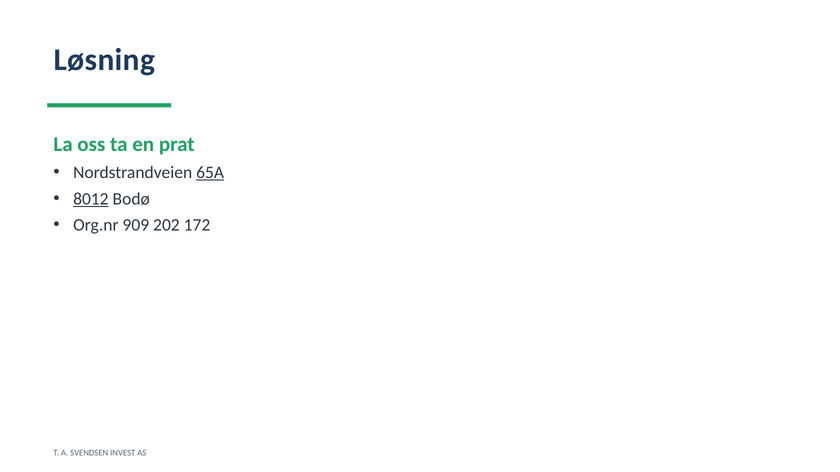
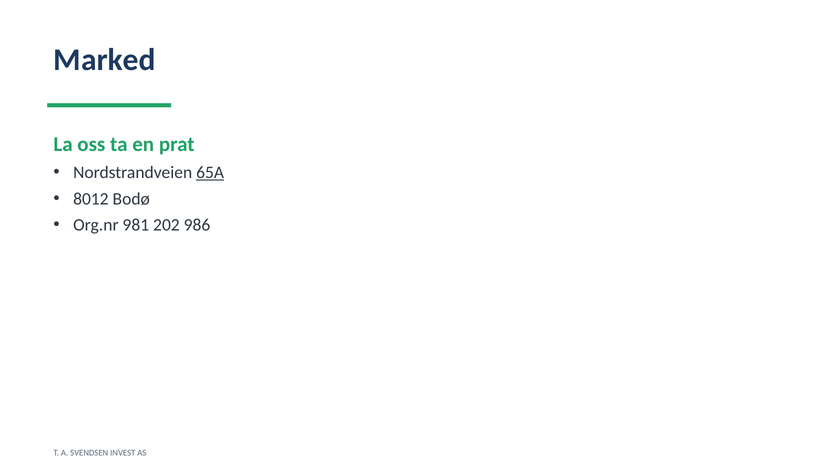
Løsning: Løsning -> Marked (105, 60)
8012 underline: present -> none (91, 199)
909: 909 -> 981 (136, 225)
172: 172 -> 986 (197, 225)
